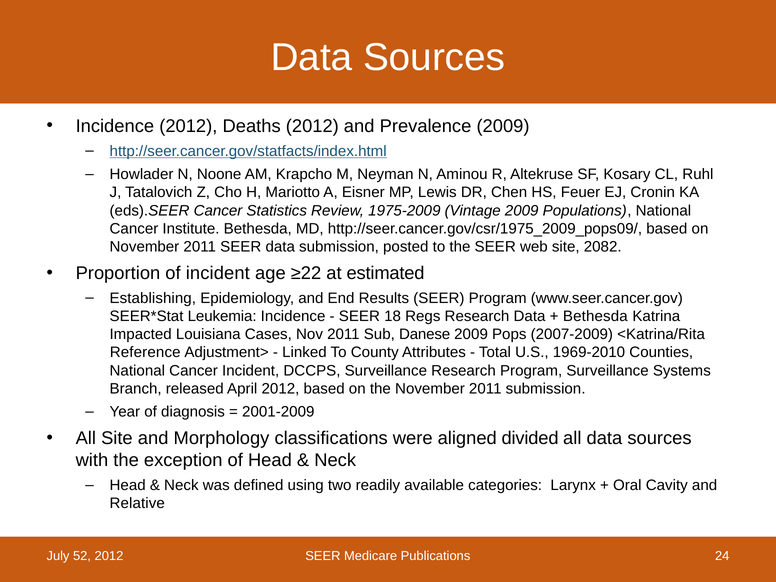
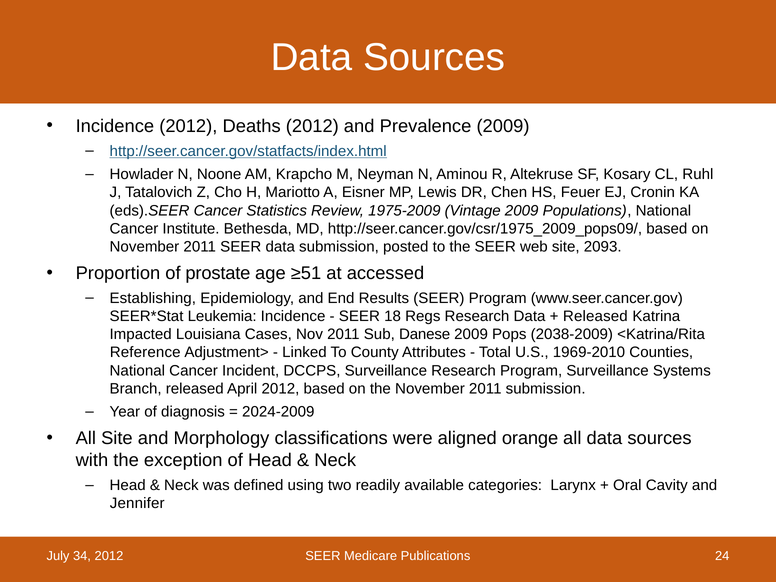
2082: 2082 -> 2093 (603, 247)
of incident: incident -> prostate (218, 273)
≥22: ≥22 -> ≥51 (306, 273)
estimated: estimated -> accessed (385, 273)
Bethesda: Bethesda -> Released (595, 316)
2007-2009: 2007-2009 -> 2038-2009 (572, 334)
2001-2009: 2001-2009 -> 2024-2009 (278, 412)
divided: divided -> orange (530, 438)
Relative: Relative -> Jennifer (137, 503)
52: 52 -> 34 (82, 556)
